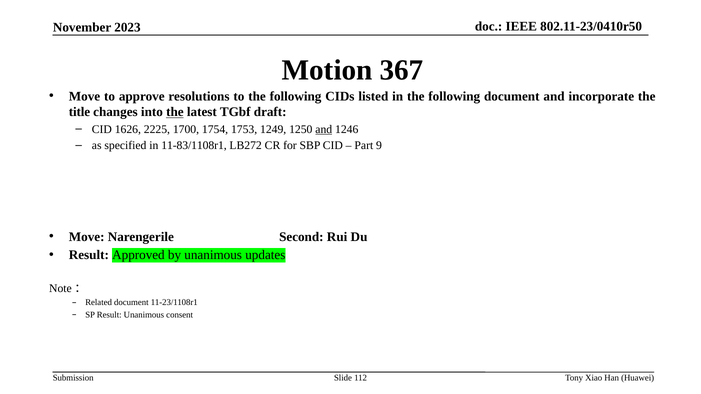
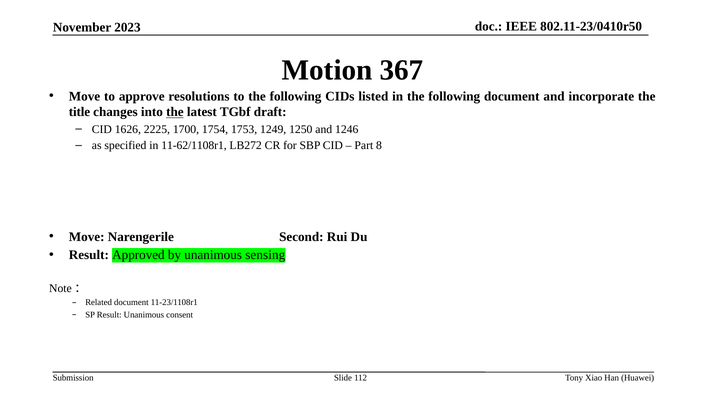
and underline: present -> none (324, 129)
11-83/1108r1: 11-83/1108r1 -> 11-62/1108r1 (194, 146)
9: 9 -> 8 (379, 146)
updates: updates -> sensing (265, 255)
